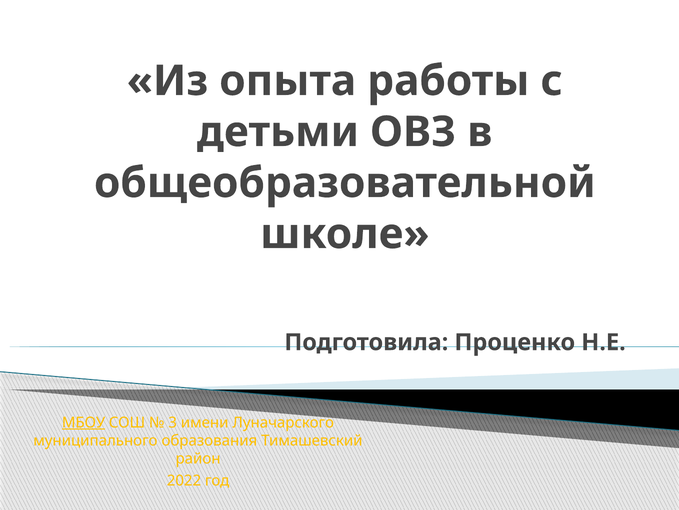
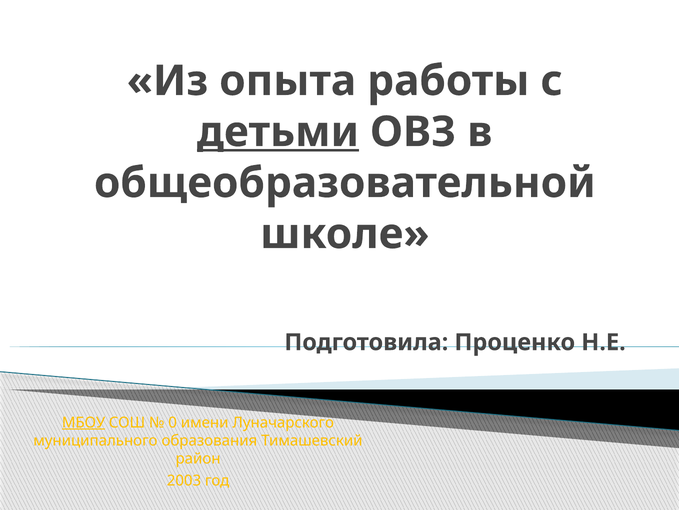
детьми underline: none -> present (278, 132)
3: 3 -> 0 (173, 422)
2022: 2022 -> 2003 (184, 480)
